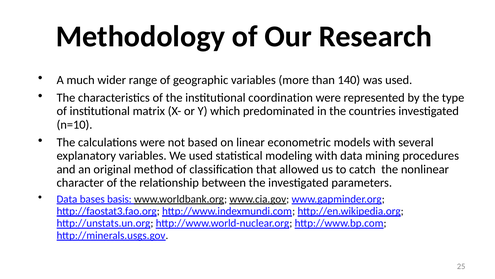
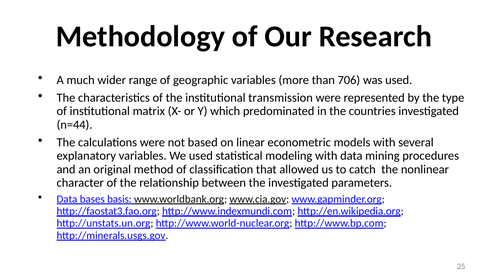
140: 140 -> 706 (349, 80)
coordination: coordination -> transmission (281, 98)
n=10: n=10 -> n=44 (75, 124)
